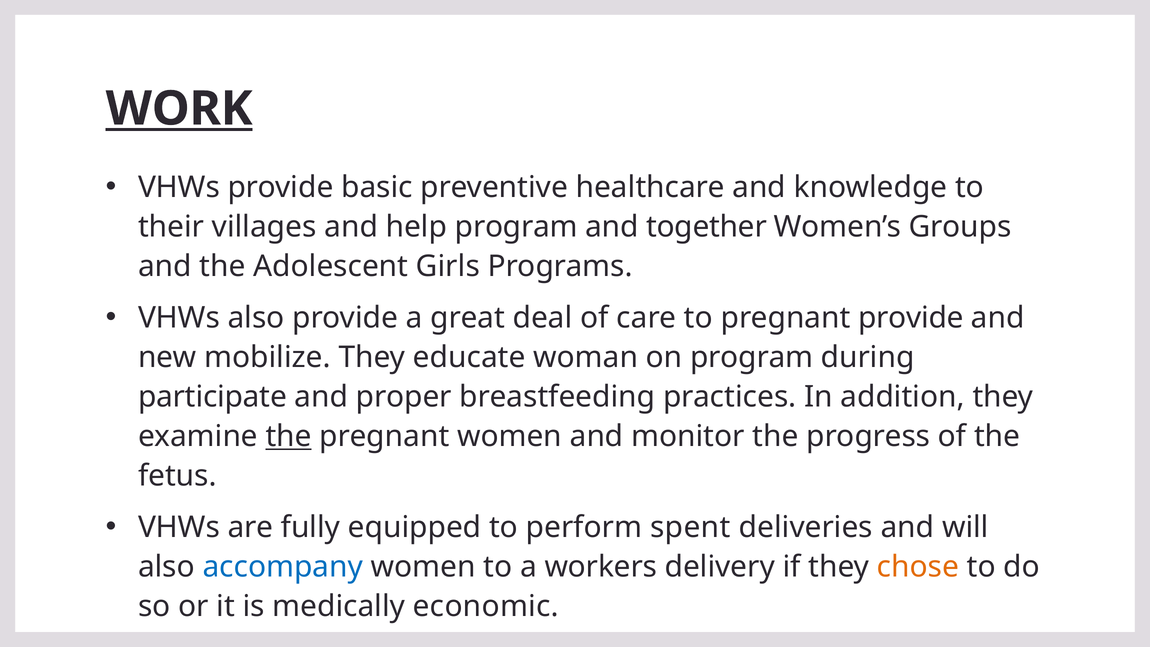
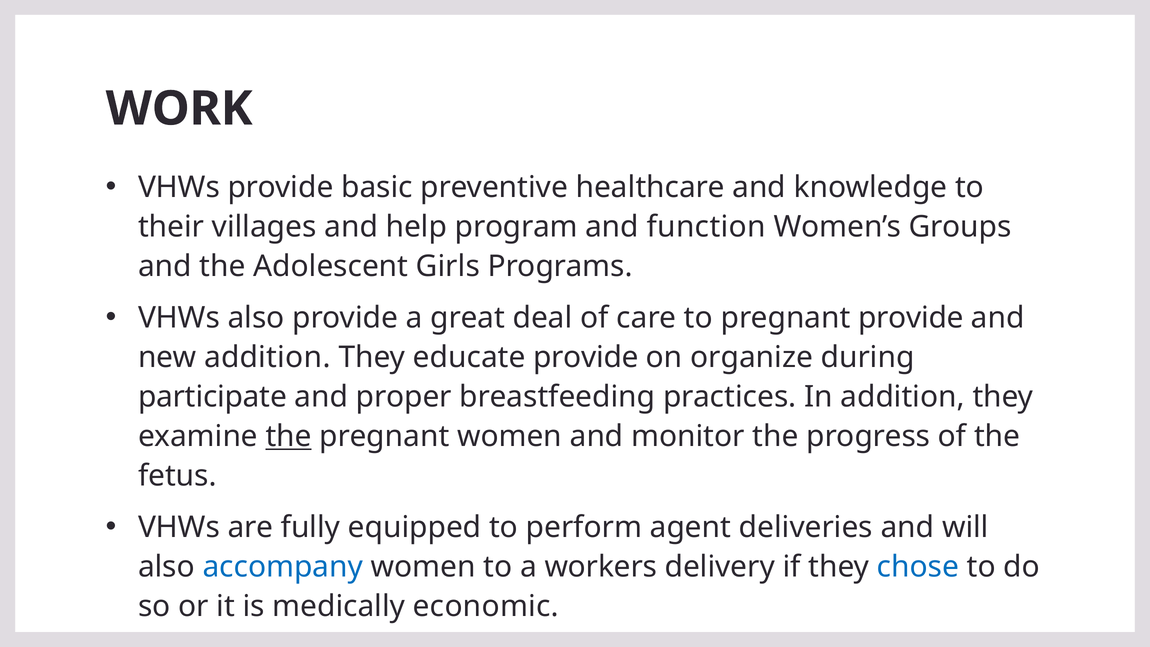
WORK underline: present -> none (179, 109)
together: together -> function (706, 227)
new mobilize: mobilize -> addition (267, 357)
educate woman: woman -> provide (586, 357)
on program: program -> organize (752, 357)
spent: spent -> agent (690, 527)
chose colour: orange -> blue (918, 567)
